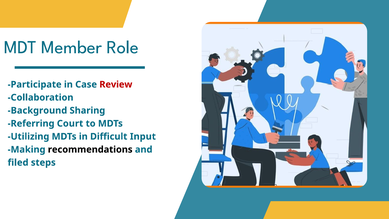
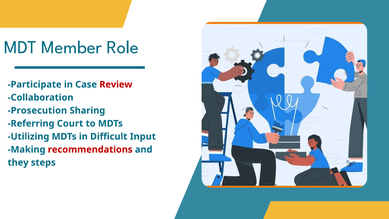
Background: Background -> Prosecution (37, 110)
recommendations colour: black -> red (90, 149)
filed: filed -> they (18, 162)
